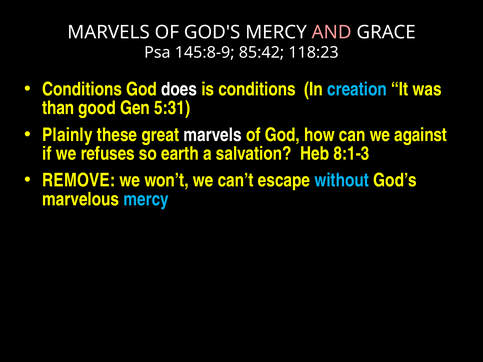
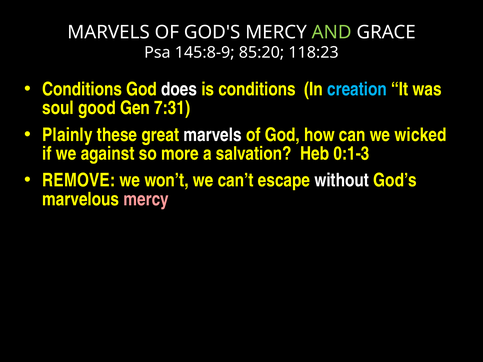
AND colour: pink -> light green (332, 32)
85:42: 85:42 -> 85:20 (261, 52)
than: than -> soul (58, 108)
5:31: 5:31 -> 7:31 (172, 108)
against: against -> wicked (421, 135)
refuses: refuses -> against (108, 154)
earth: earth -> more (180, 154)
8:1-3: 8:1-3 -> 0:1-3 (351, 154)
without colour: light blue -> white (342, 181)
mercy colour: light blue -> pink (146, 199)
